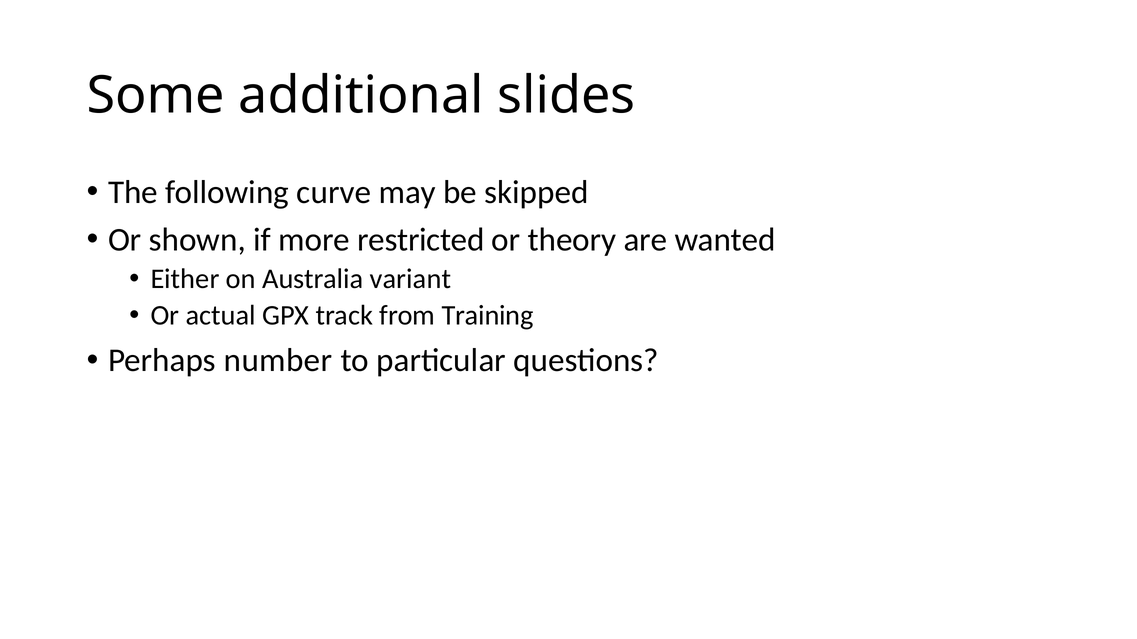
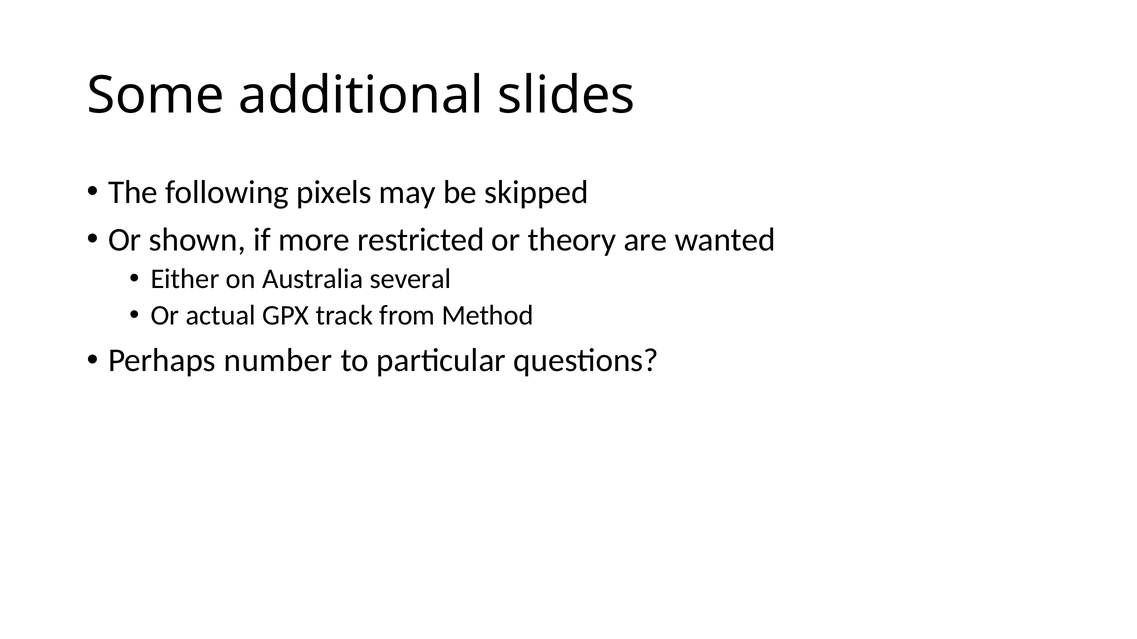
curve: curve -> pixels (334, 192)
variant: variant -> several (410, 279)
Training: Training -> Method (488, 316)
